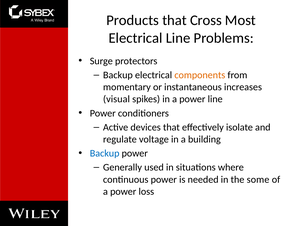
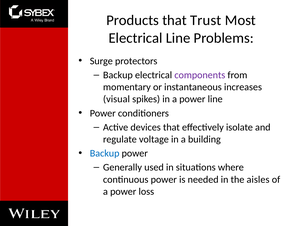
Cross: Cross -> Trust (206, 20)
components colour: orange -> purple (200, 75)
some: some -> aisles (258, 180)
